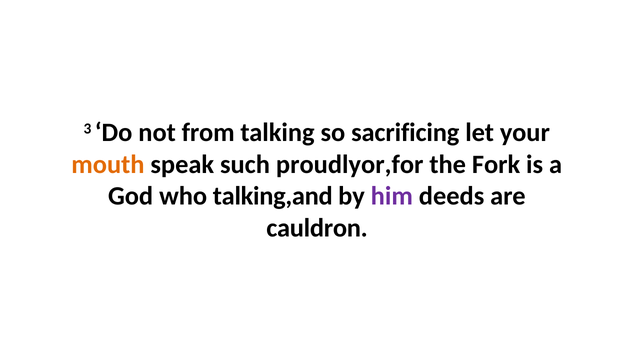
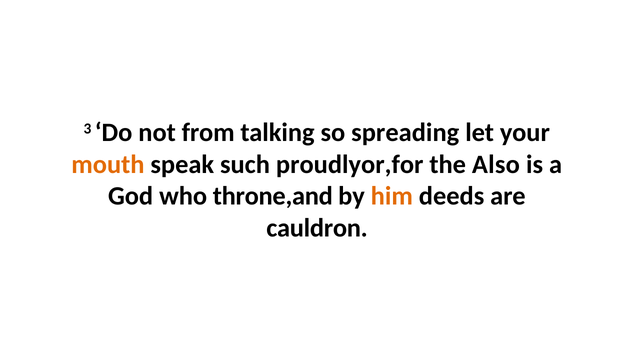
sacrificing: sacrificing -> spreading (405, 133)
Fork: Fork -> Also (496, 164)
talking,and: talking,and -> throne,and (273, 196)
him colour: purple -> orange (392, 196)
